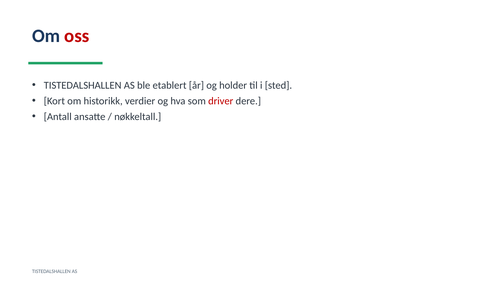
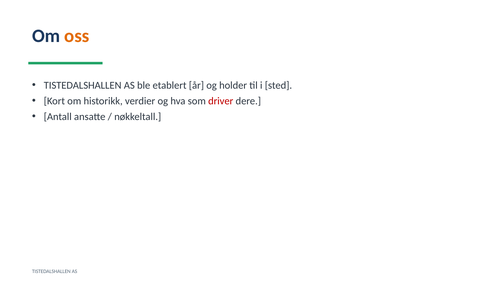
oss colour: red -> orange (77, 36)
